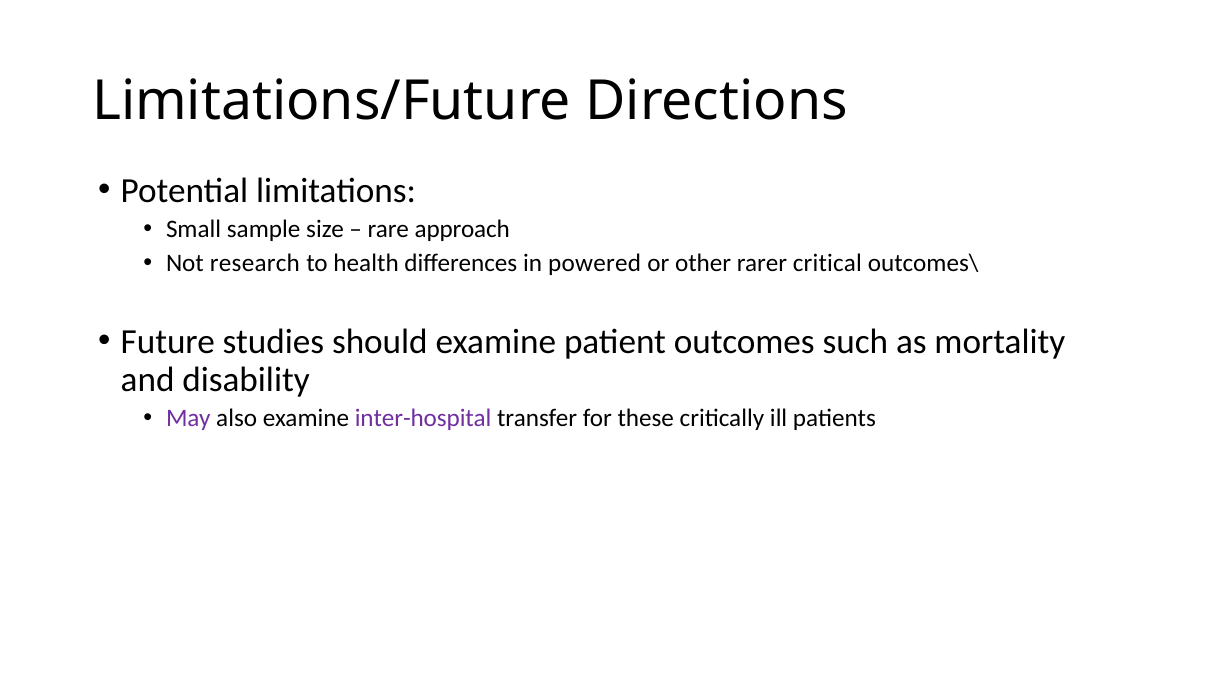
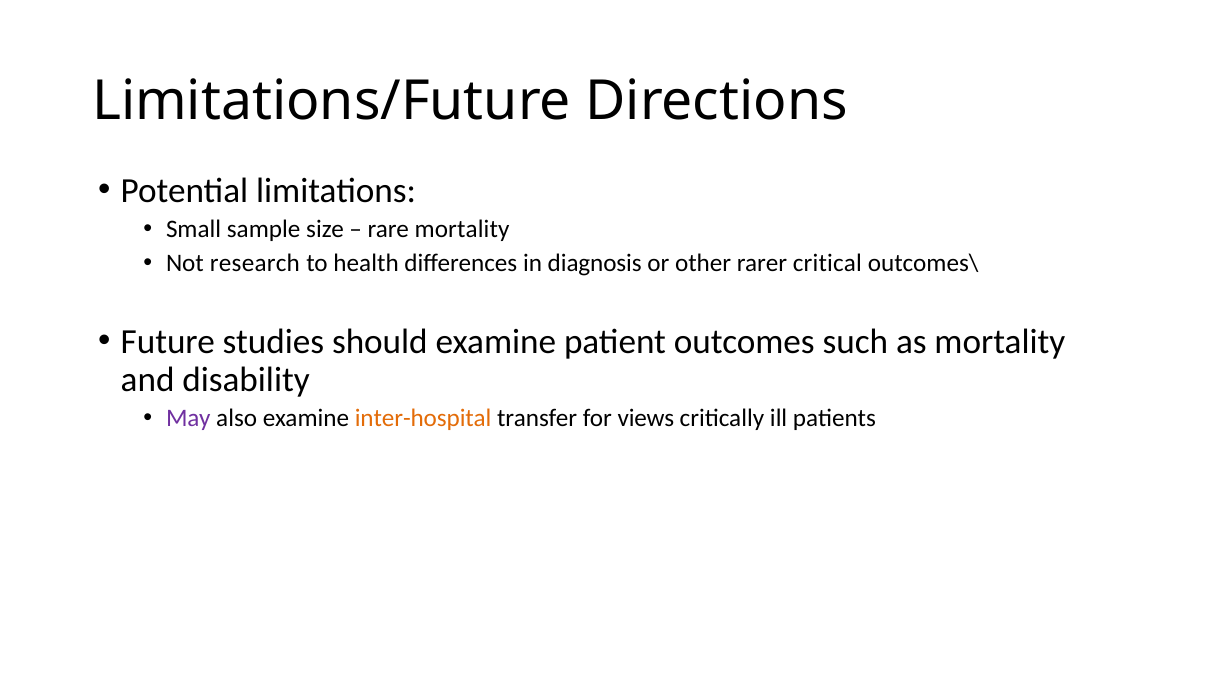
rare approach: approach -> mortality (462, 230)
powered: powered -> diagnosis (595, 263)
inter-hospital colour: purple -> orange (423, 418)
these: these -> views (646, 418)
